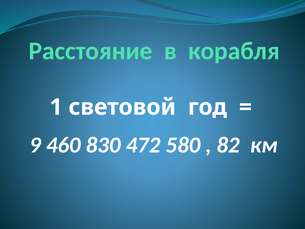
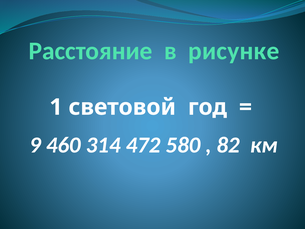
корабля: корабля -> рисунке (234, 51)
830: 830 -> 314 (103, 145)
